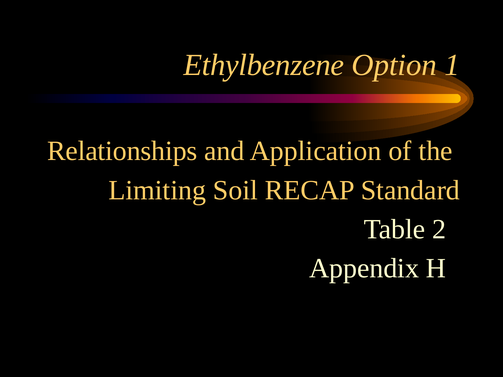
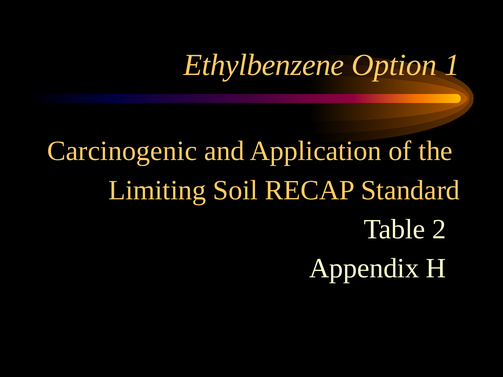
Relationships: Relationships -> Carcinogenic (122, 151)
